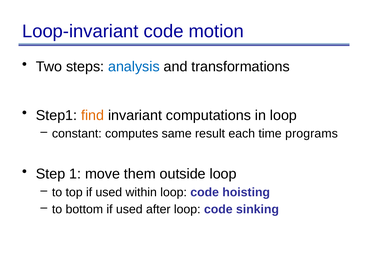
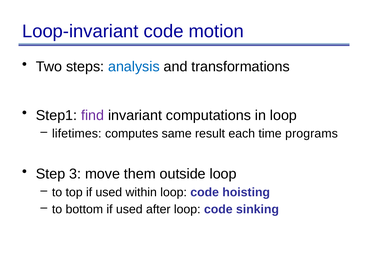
find colour: orange -> purple (93, 115)
constant: constant -> lifetimes (77, 134)
1: 1 -> 3 (75, 174)
